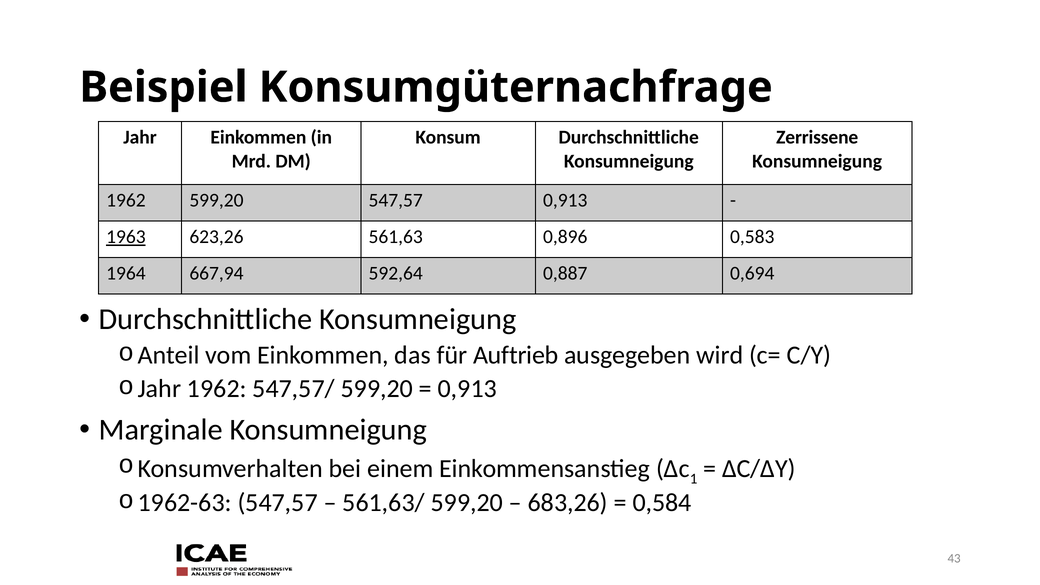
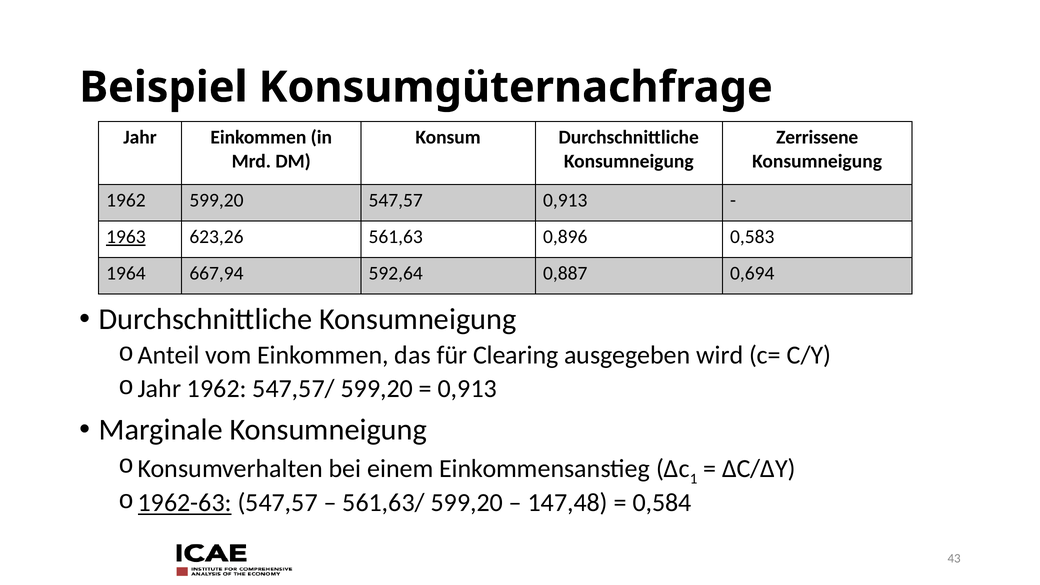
Auftrieb: Auftrieb -> Clearing (516, 355)
1962-63 underline: none -> present (185, 503)
683,26: 683,26 -> 147,48 (568, 503)
